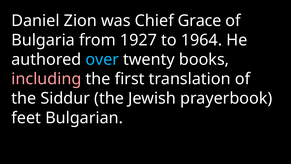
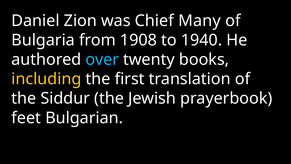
Grace: Grace -> Many (199, 21)
1927: 1927 -> 1908 (138, 40)
1964: 1964 -> 1940 (202, 40)
including colour: pink -> yellow (46, 79)
